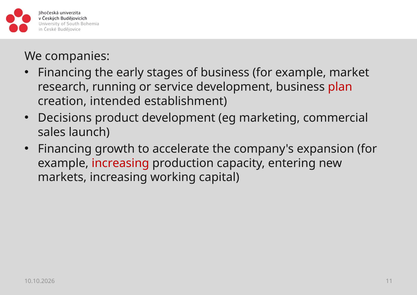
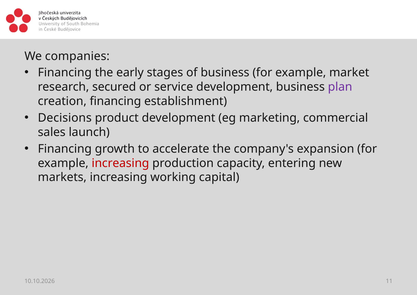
running: running -> secured (114, 87)
plan colour: red -> purple (340, 87)
creation intended: intended -> financing (115, 101)
